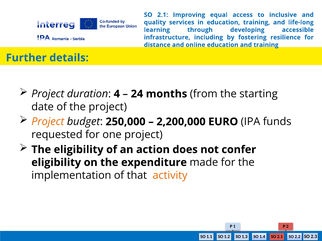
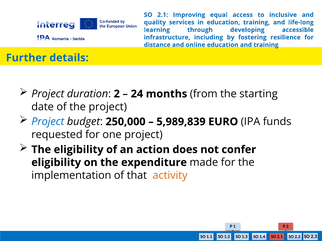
duration 4: 4 -> 2 (117, 94)
Project colour: orange -> blue (48, 122)
2,200,000: 2,200,000 -> 5,989,839 (181, 122)
